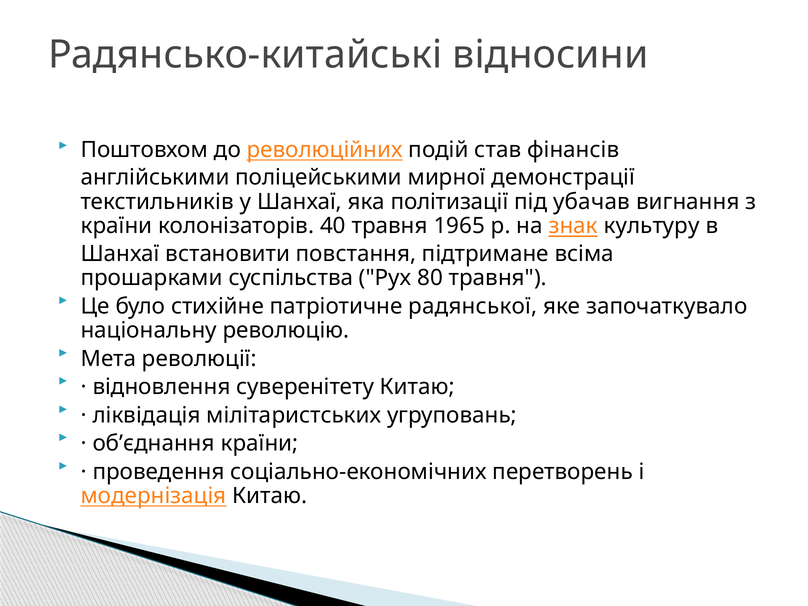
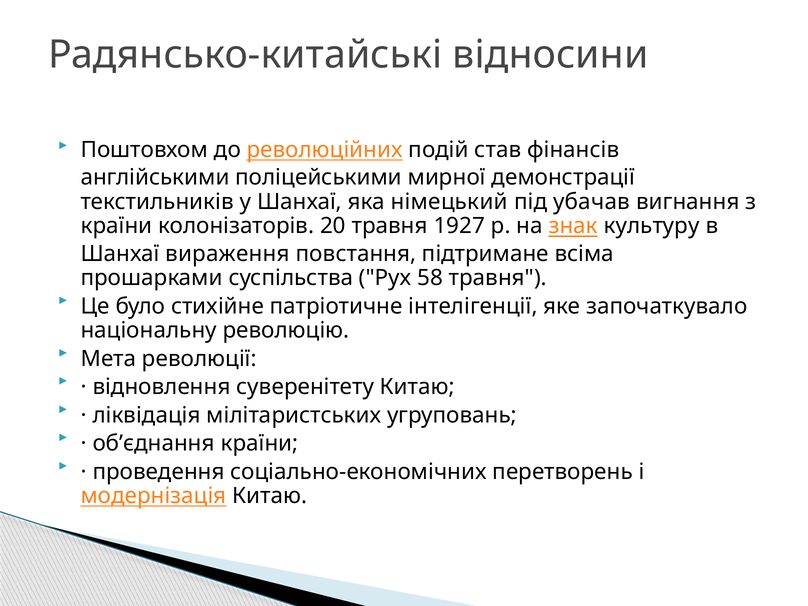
політизації: політизації -> німецький (449, 202)
40: 40 -> 20 (333, 226)
1965: 1965 -> 1927 (459, 226)
встановити: встановити -> вираження (228, 254)
80: 80 -> 58 (430, 278)
радянської: радянської -> інтелігенції (473, 306)
